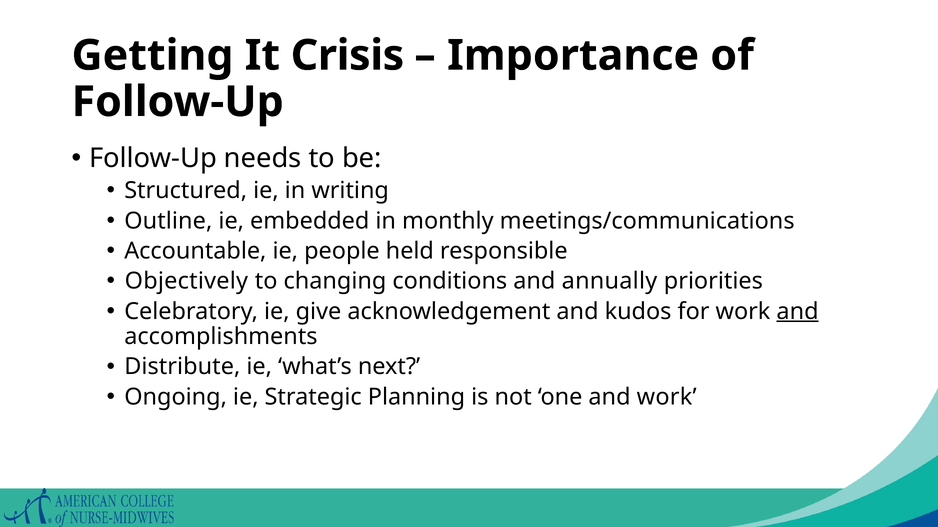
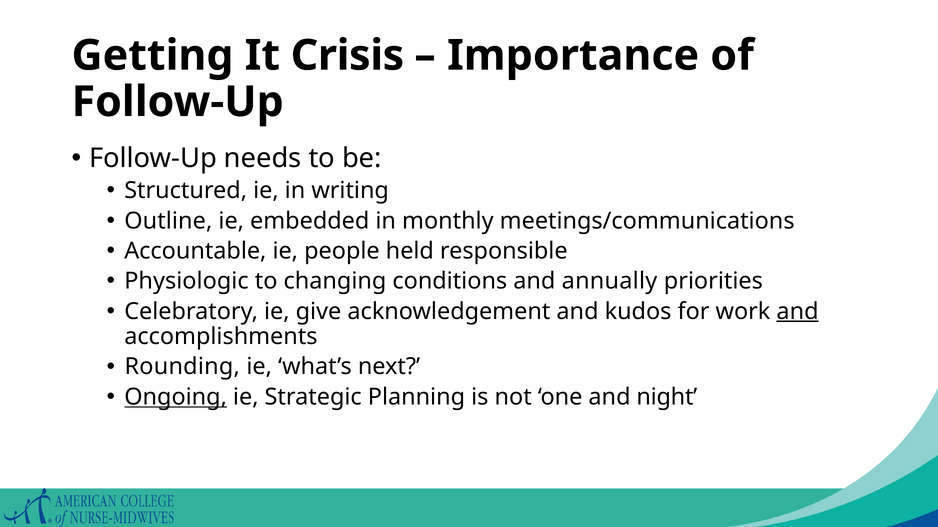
Objectively: Objectively -> Physiologic (186, 281)
Distribute: Distribute -> Rounding (182, 367)
Ongoing underline: none -> present (176, 397)
and work: work -> night (667, 397)
